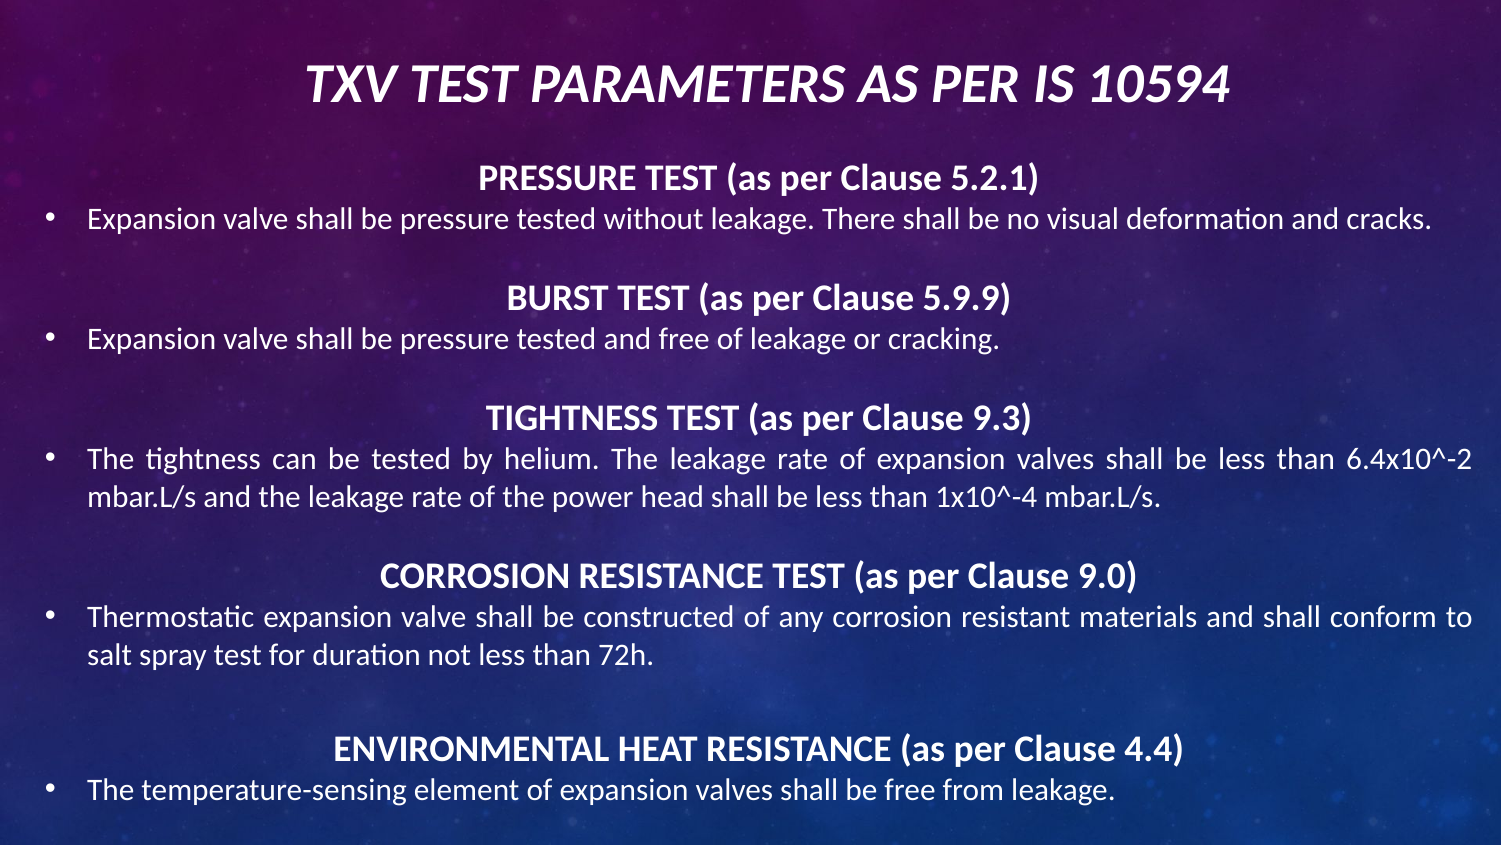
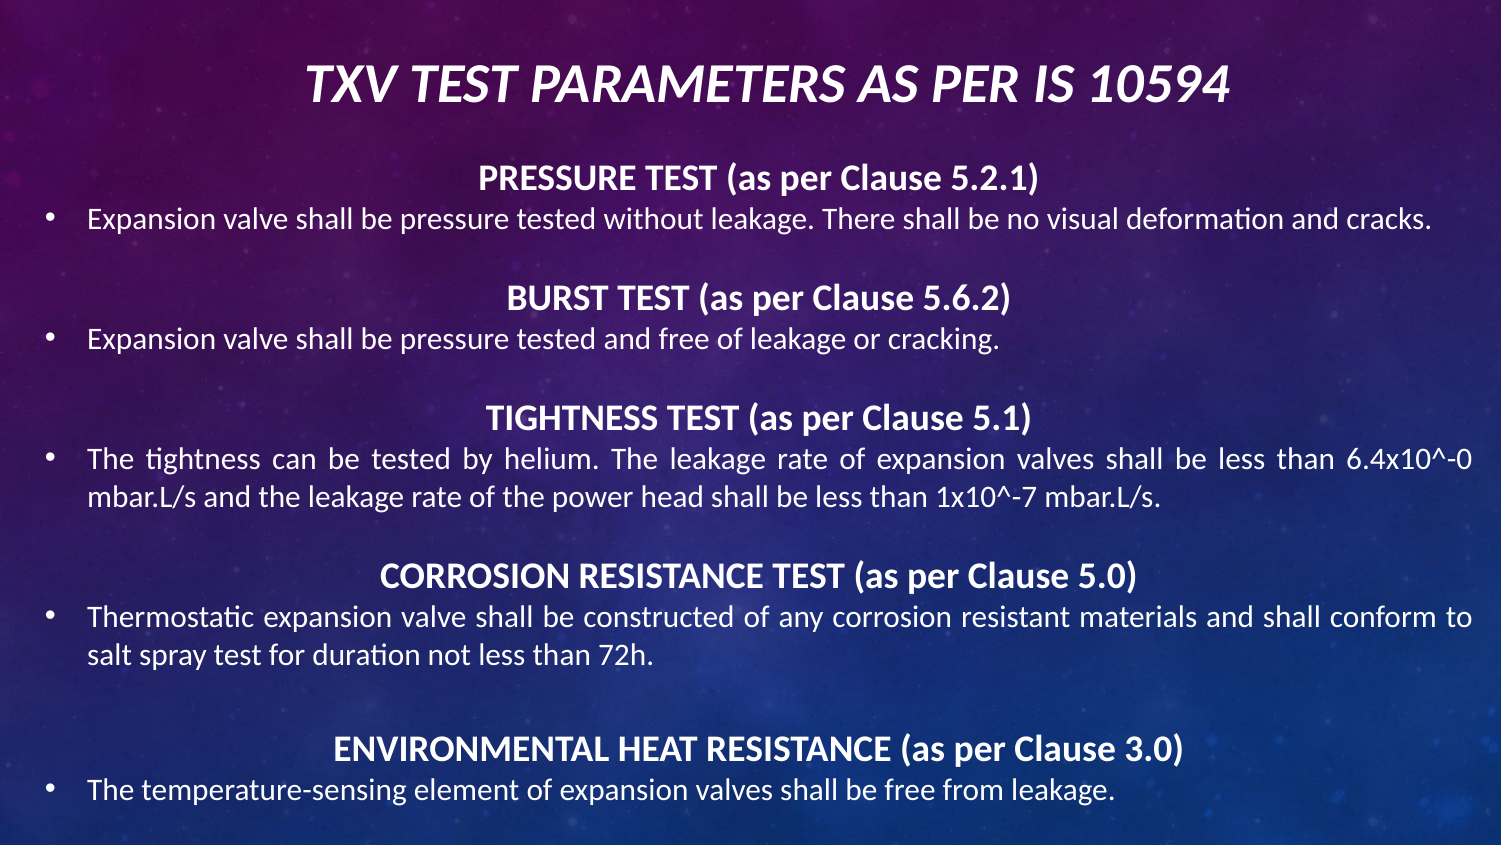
5.9.9: 5.9.9 -> 5.6.2 (967, 298)
9.3: 9.3 -> 5.1 (1002, 418)
6.4x10^-2: 6.4x10^-2 -> 6.4x10^-0 (1409, 459)
1x10^-4: 1x10^-4 -> 1x10^-7 (986, 497)
9.0: 9.0 -> 5.0 (1108, 576)
4.4: 4.4 -> 3.0 (1154, 749)
